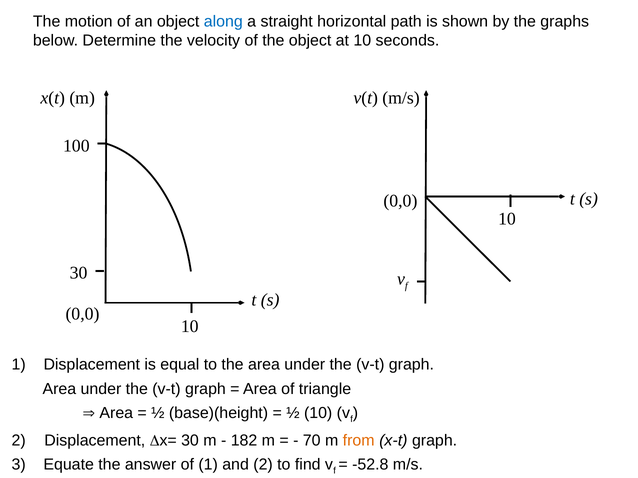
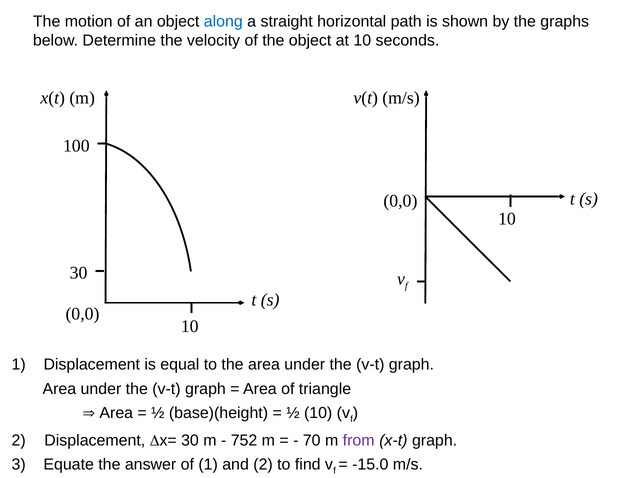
182: 182 -> 752 (244, 441)
from colour: orange -> purple (359, 441)
-52.8: -52.8 -> -15.0 (370, 465)
